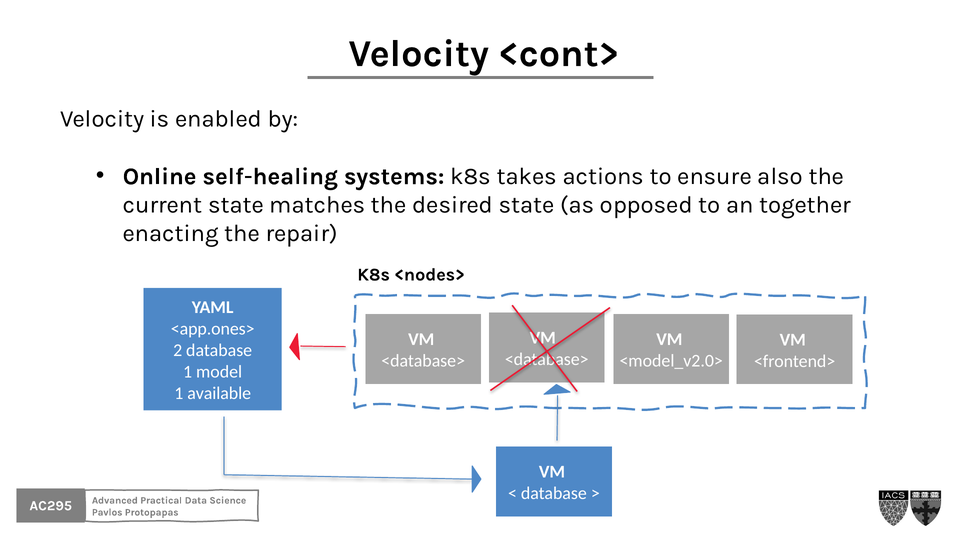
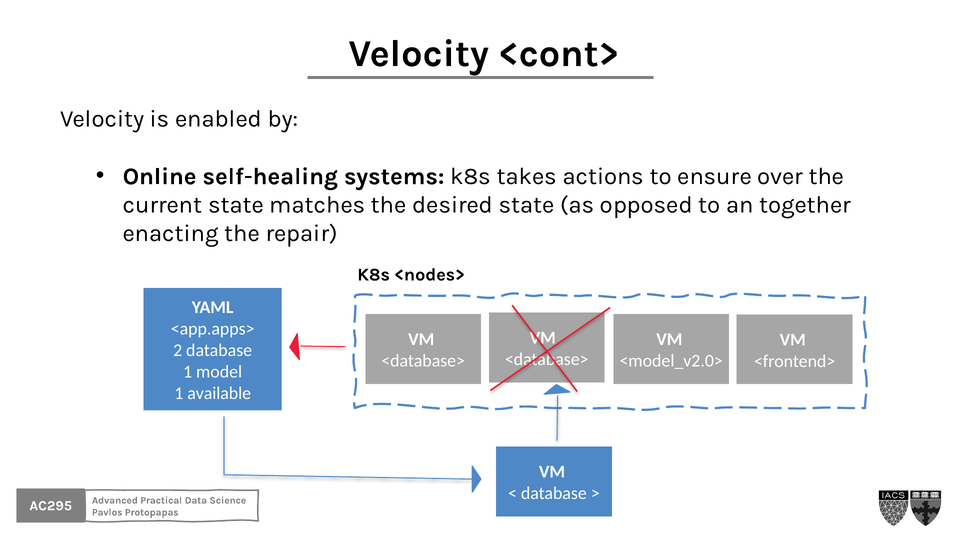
also: also -> over (780, 176)
<app.ones>: <app.ones> -> <app.apps> (213, 329)
